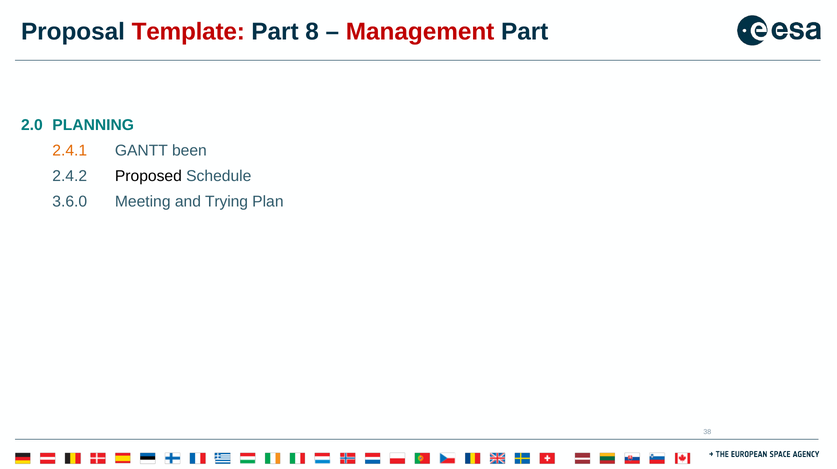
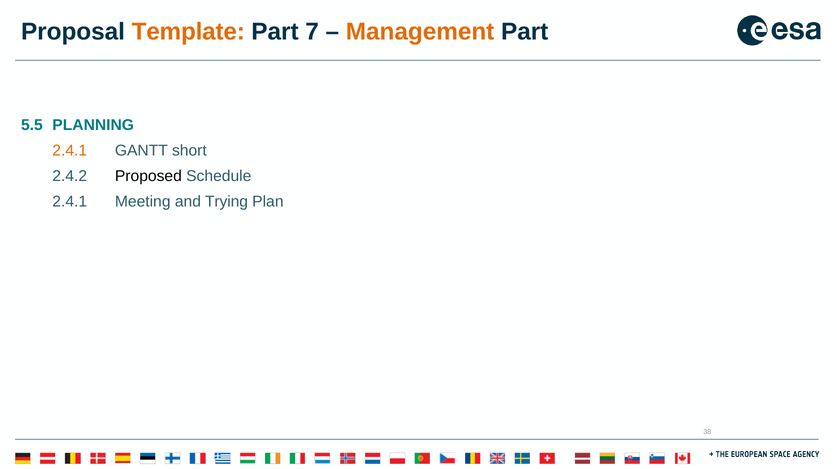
Template colour: red -> orange (188, 32)
8: 8 -> 7 (312, 32)
Management colour: red -> orange (420, 32)
2.0: 2.0 -> 5.5 (32, 125)
been: been -> short (189, 151)
3.6.0: 3.6.0 -> 2.4.1 (70, 202)
